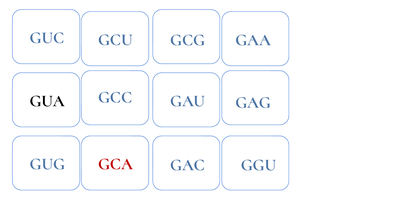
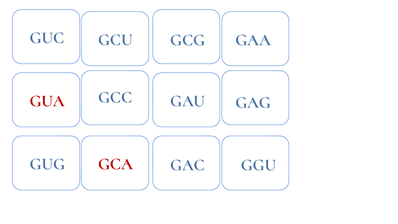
GUA colour: black -> red (47, 101)
